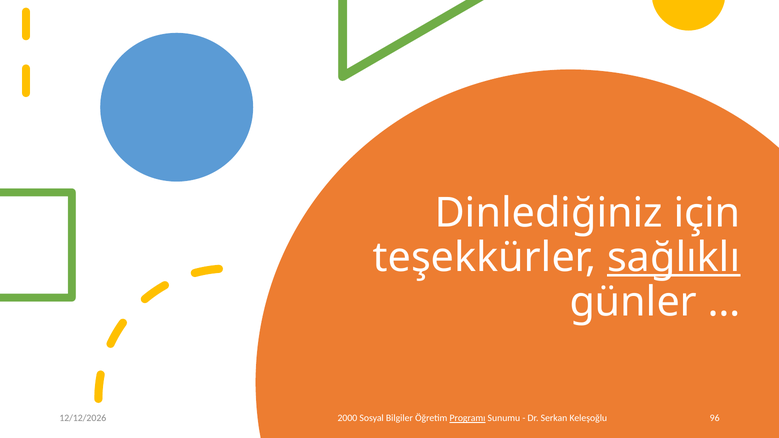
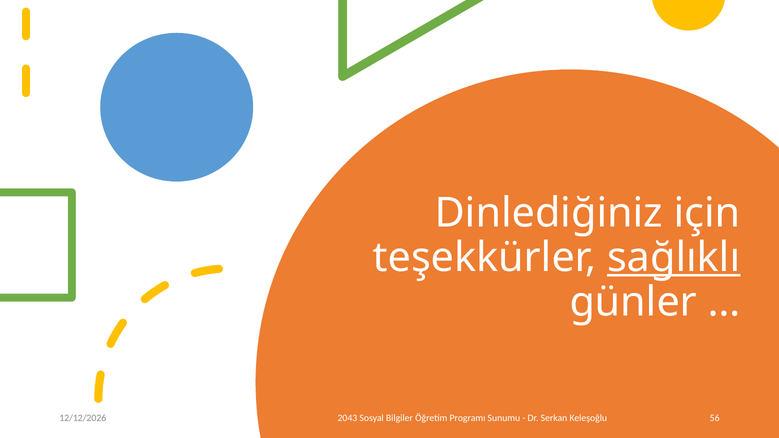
2000: 2000 -> 2043 (347, 418)
Programı underline: present -> none (468, 418)
96: 96 -> 56 (715, 418)
